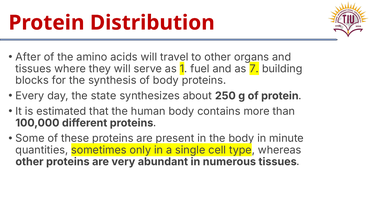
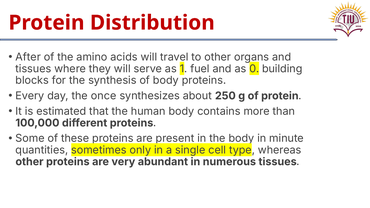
7: 7 -> 0 (254, 69)
state: state -> once (104, 96)
